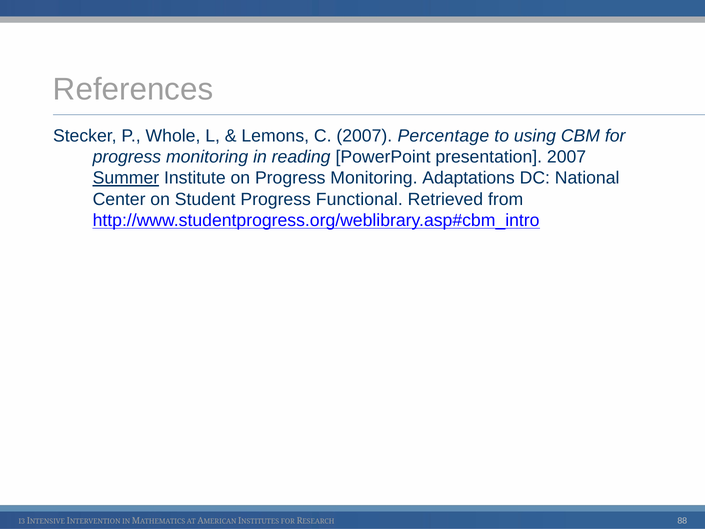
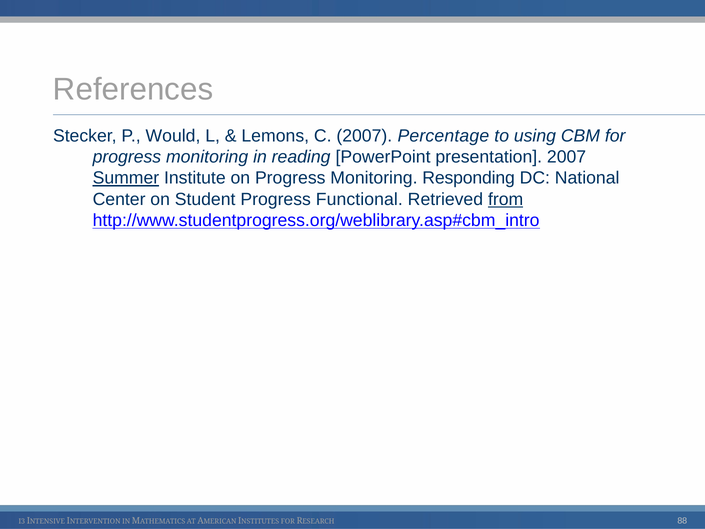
Whole: Whole -> Would (173, 136)
Adaptations: Adaptations -> Responding (469, 178)
from underline: none -> present (506, 199)
